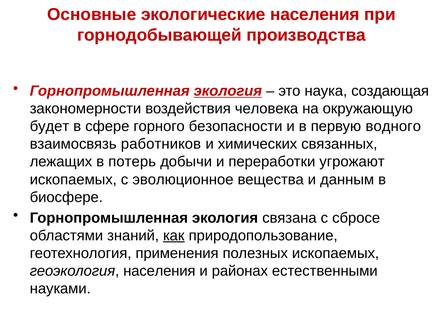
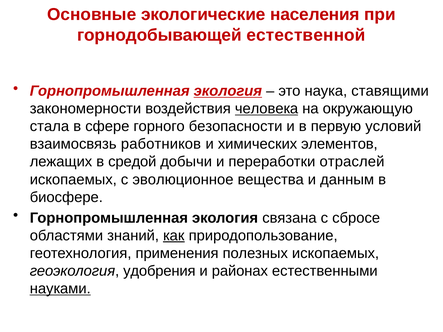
производства: производства -> естественной (306, 35)
создающая: создающая -> ставящими (390, 91)
человека underline: none -> present (267, 109)
будет: будет -> стала (49, 126)
водного: водного -> условий (393, 126)
связанных: связанных -> элементов (339, 144)
потерь: потерь -> средой (132, 162)
угрожают: угрожают -> отраслей (352, 162)
геоэкология населения: населения -> удобрения (159, 271)
науками underline: none -> present (60, 289)
